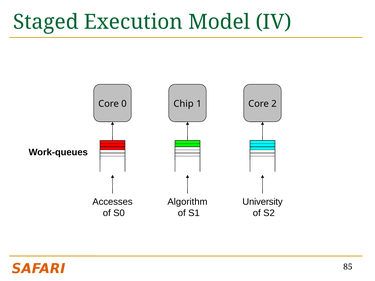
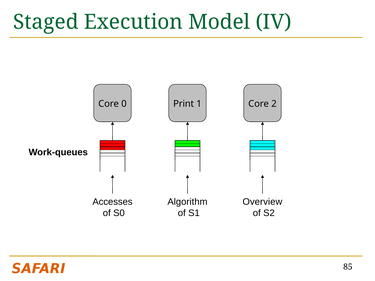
Chip: Chip -> Print (184, 104)
University: University -> Overview (262, 202)
